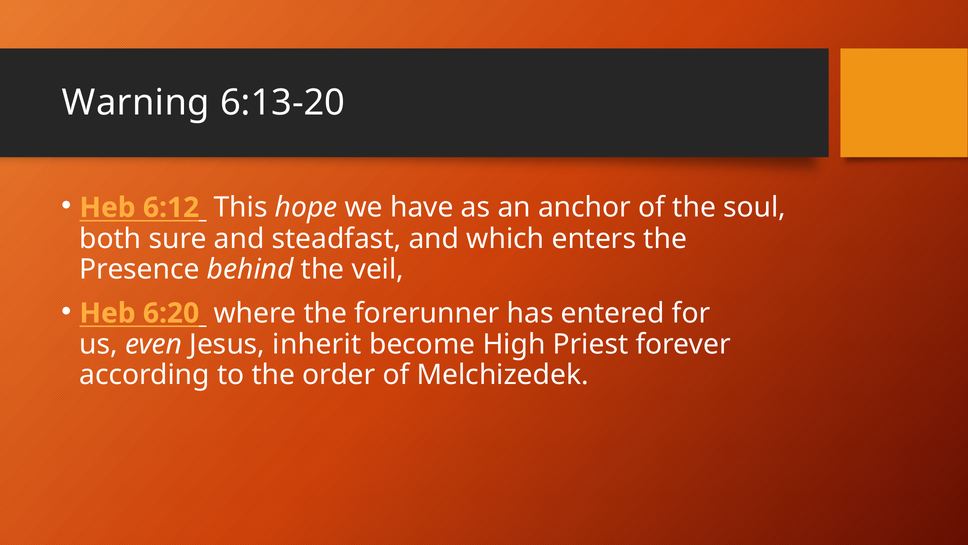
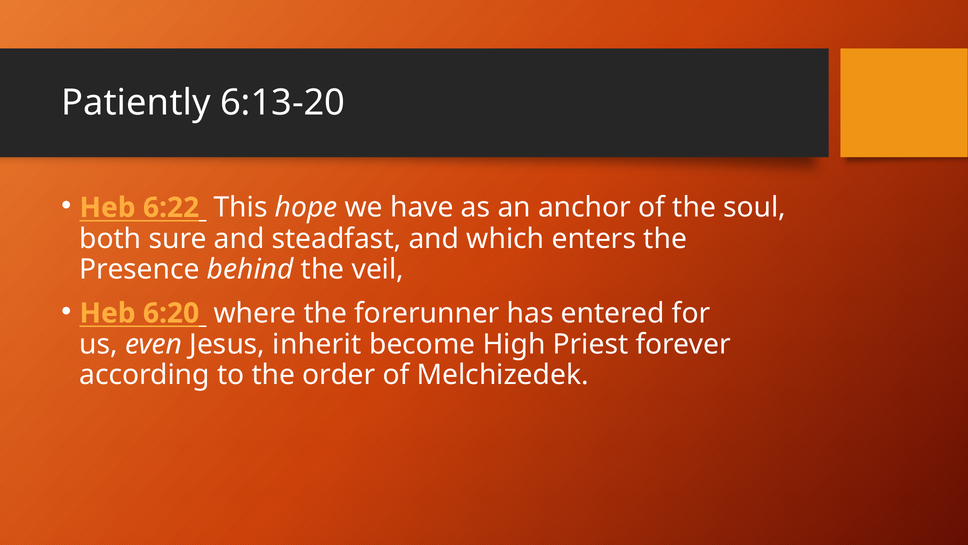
Warning: Warning -> Patiently (136, 102)
6:12: 6:12 -> 6:22 (171, 207)
